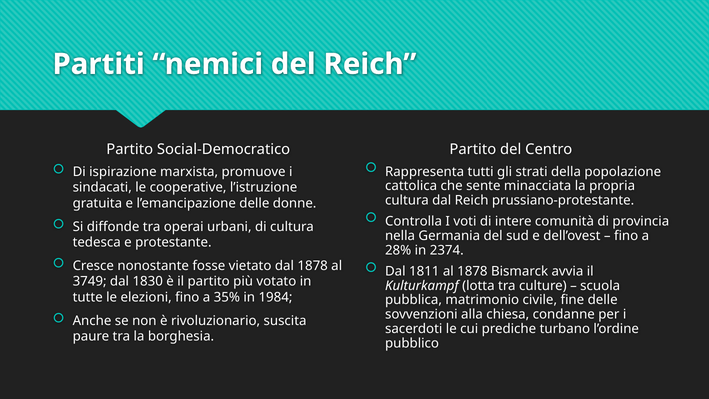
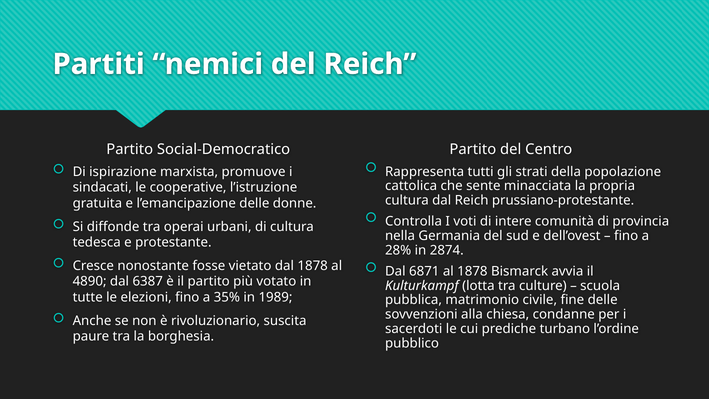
2374: 2374 -> 2874 (447, 250)
1811: 1811 -> 6871 (424, 271)
3749: 3749 -> 4890 (90, 281)
1830: 1830 -> 6387 (148, 281)
1984: 1984 -> 1989 (275, 297)
